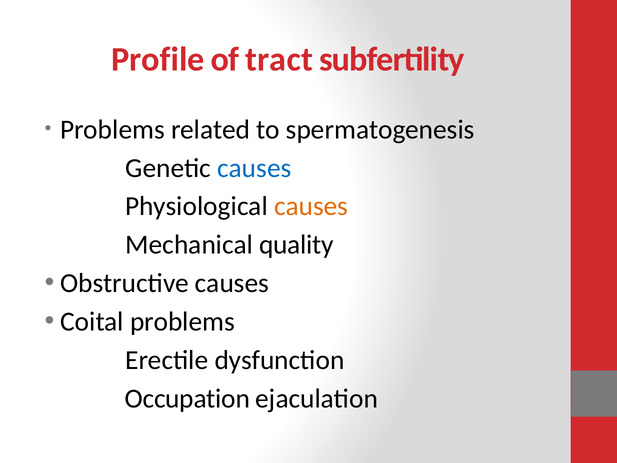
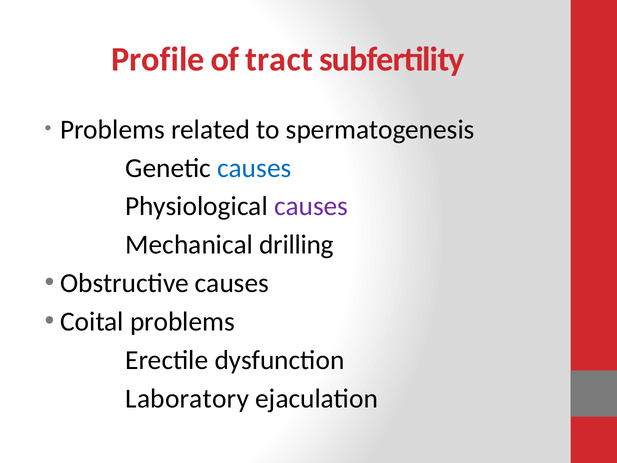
causes colour: orange -> purple (311, 206)
quality: quality -> drilling (296, 245)
Occupation: Occupation -> Laboratory (187, 398)
